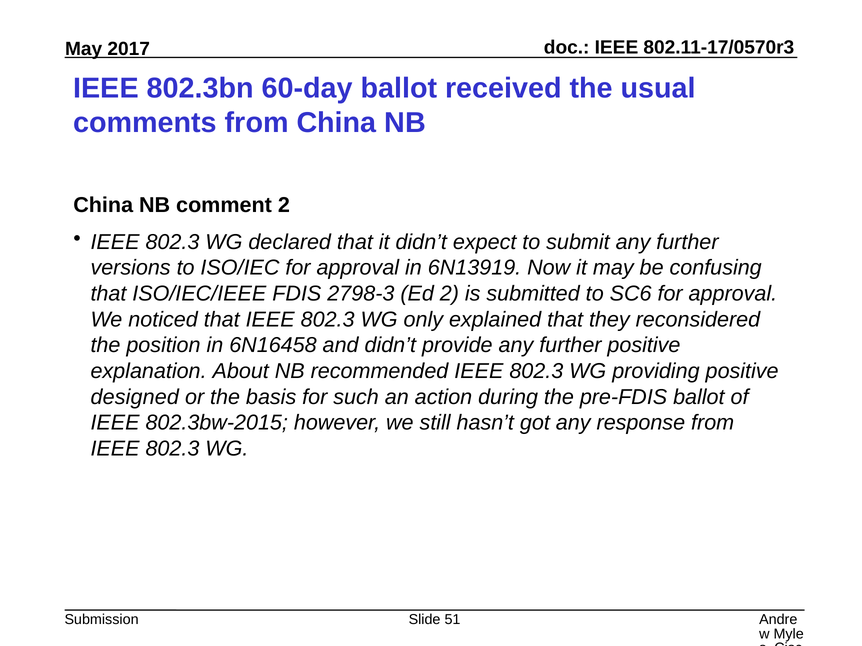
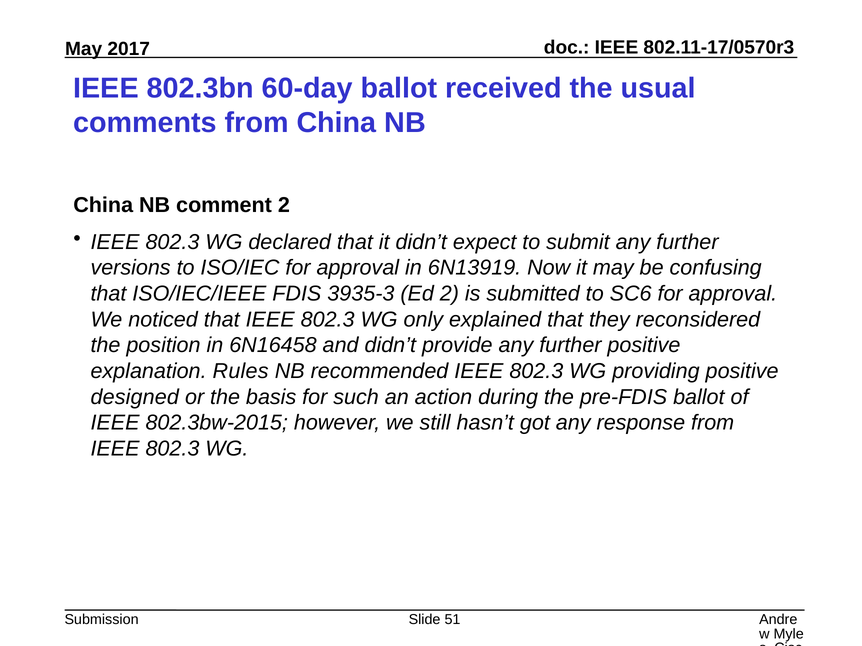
2798-3: 2798-3 -> 3935-3 (361, 294)
About: About -> Rules (241, 371)
